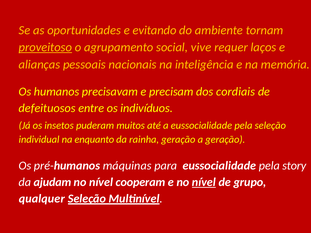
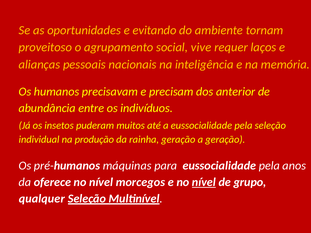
proveitoso underline: present -> none (45, 47)
cordiais: cordiais -> anterior (236, 92)
defeituosos: defeituosos -> abundância (47, 108)
enquanto: enquanto -> produção (94, 140)
story: story -> anos (294, 166)
ajudam: ajudam -> oferece (52, 182)
cooperam: cooperam -> morcegos (140, 182)
